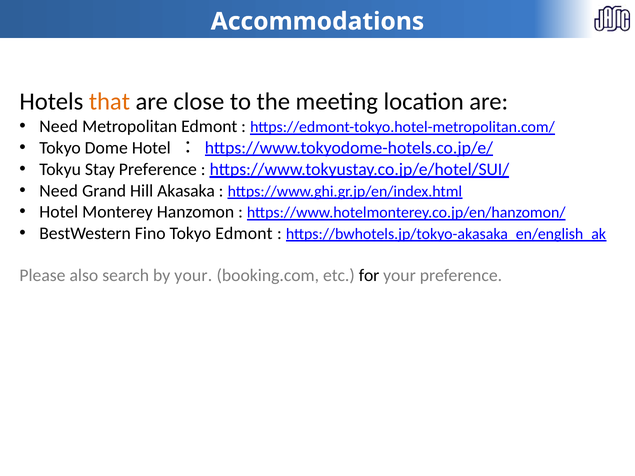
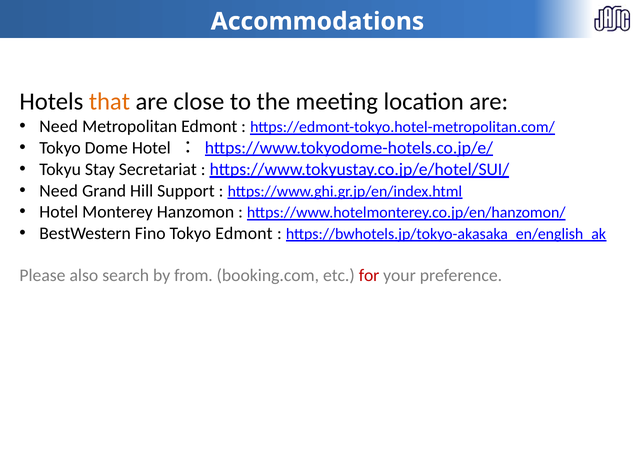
Stay Preference: Preference -> Secretariat (158, 169)
Akasaka: Akasaka -> Support (186, 191)
by your: your -> from (193, 276)
for colour: black -> red (369, 276)
